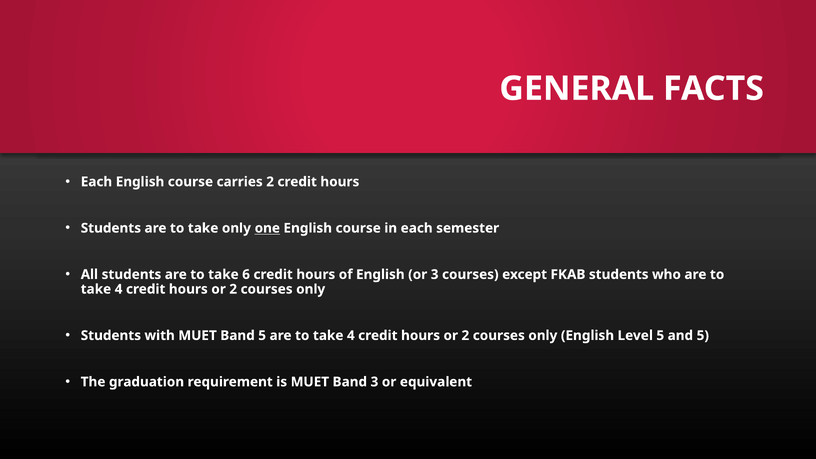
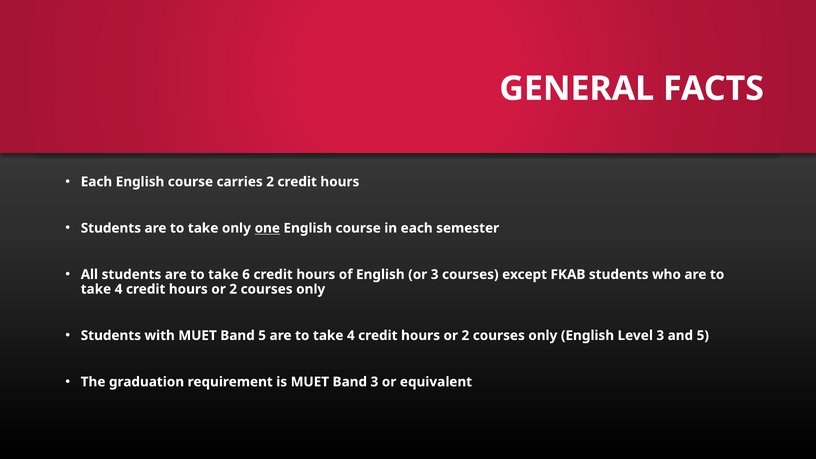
Level 5: 5 -> 3 (660, 336)
